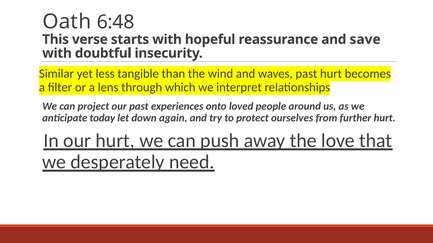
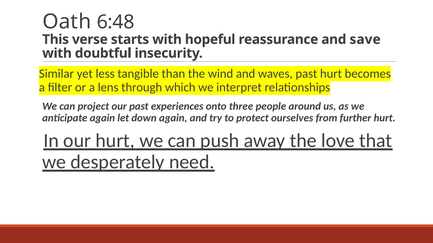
loved: loved -> three (241, 107)
anticipate today: today -> again (102, 118)
